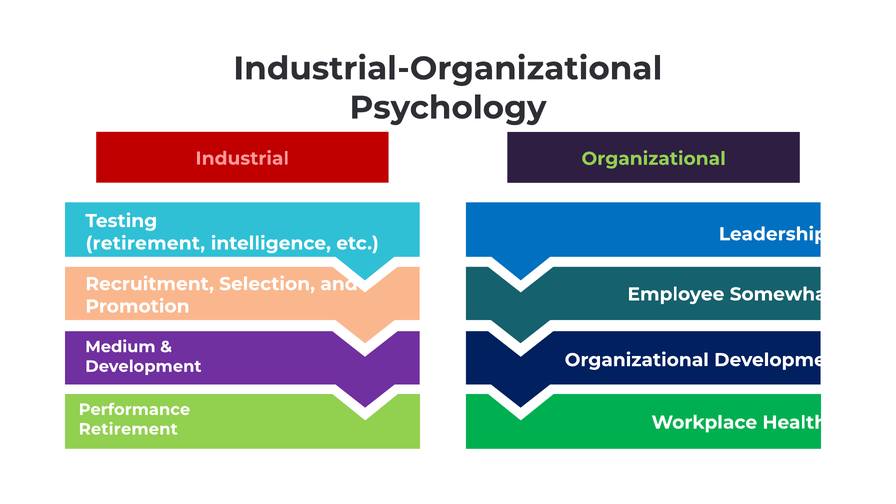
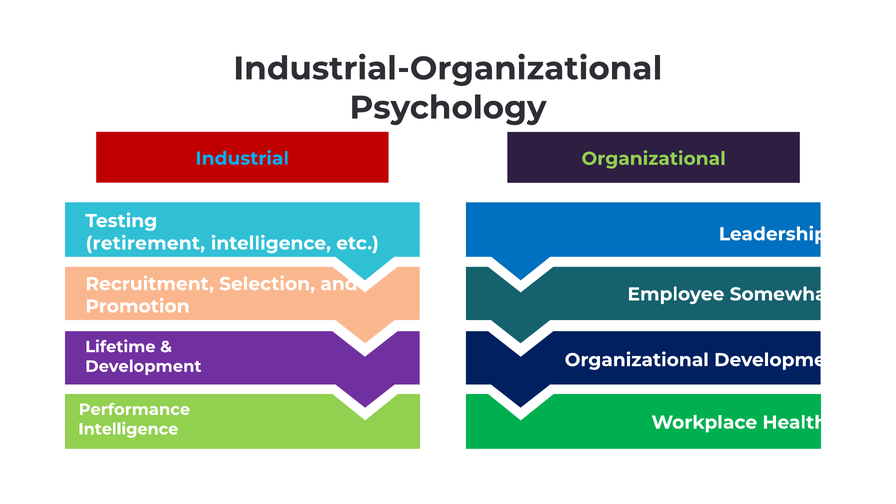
Industrial colour: pink -> light blue (242, 159)
Medium: Medium -> Lifetime (120, 347)
Retirement: Retirement -> Intelligence (128, 429)
